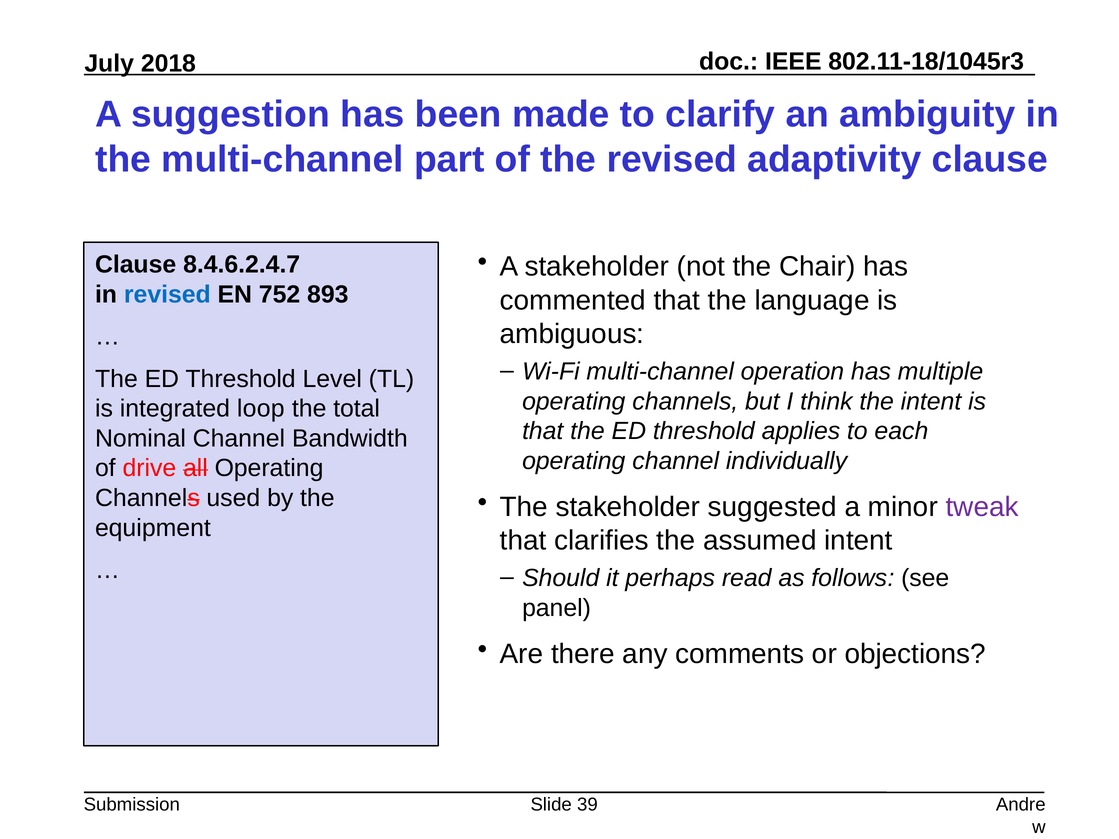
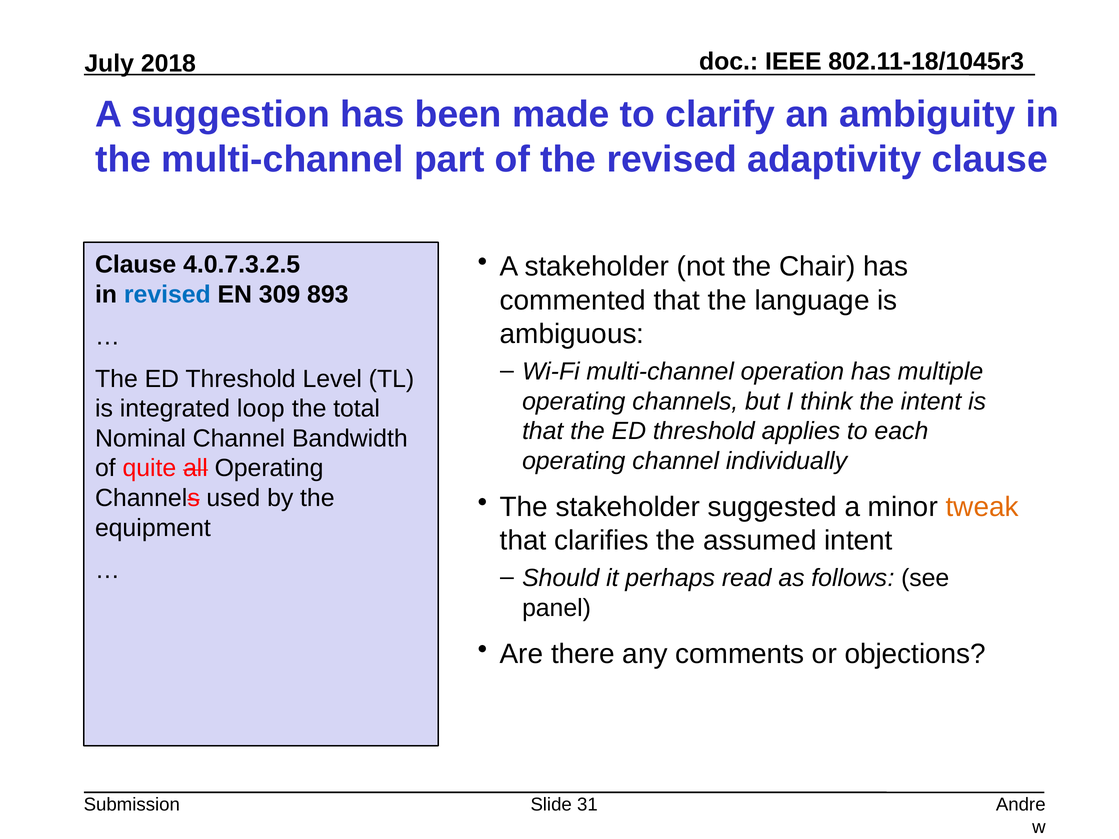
8.4.6.2.4.7: 8.4.6.2.4.7 -> 4.0.7.3.2.5 (242, 265)
752: 752 -> 309 (280, 294)
drive: drive -> quite (149, 468)
tweak colour: purple -> orange (982, 507)
39: 39 -> 31 (587, 805)
